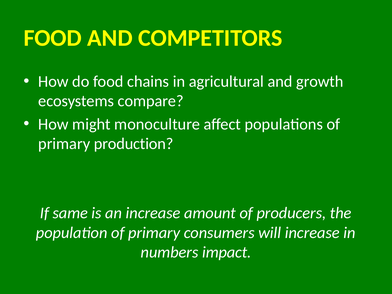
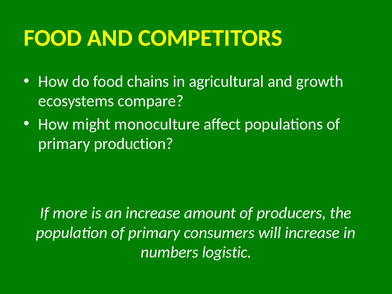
same: same -> more (70, 213)
impact: impact -> logistic (227, 252)
